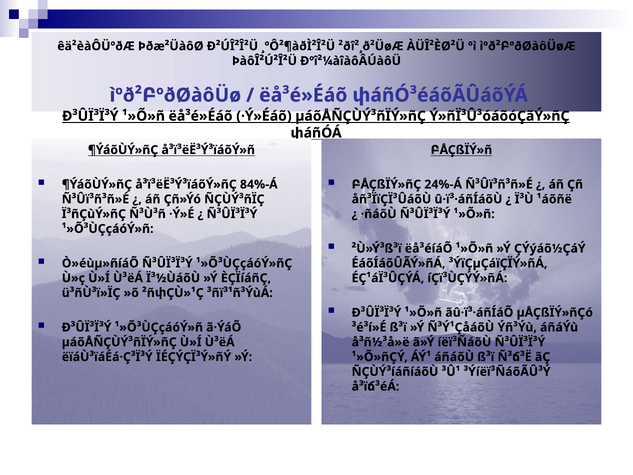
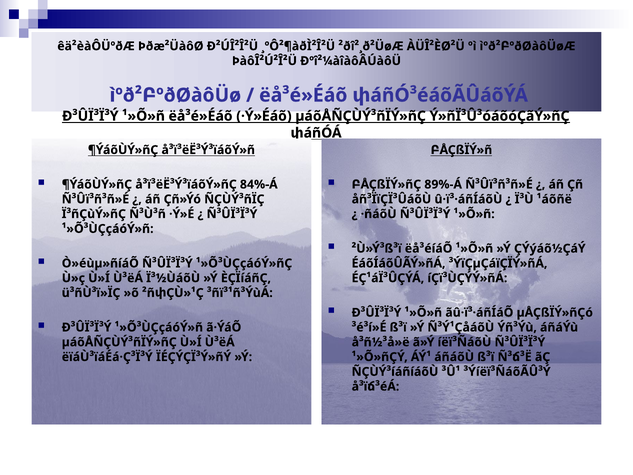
24%-Á: 24%-Á -> 89%-Á (443, 184)
